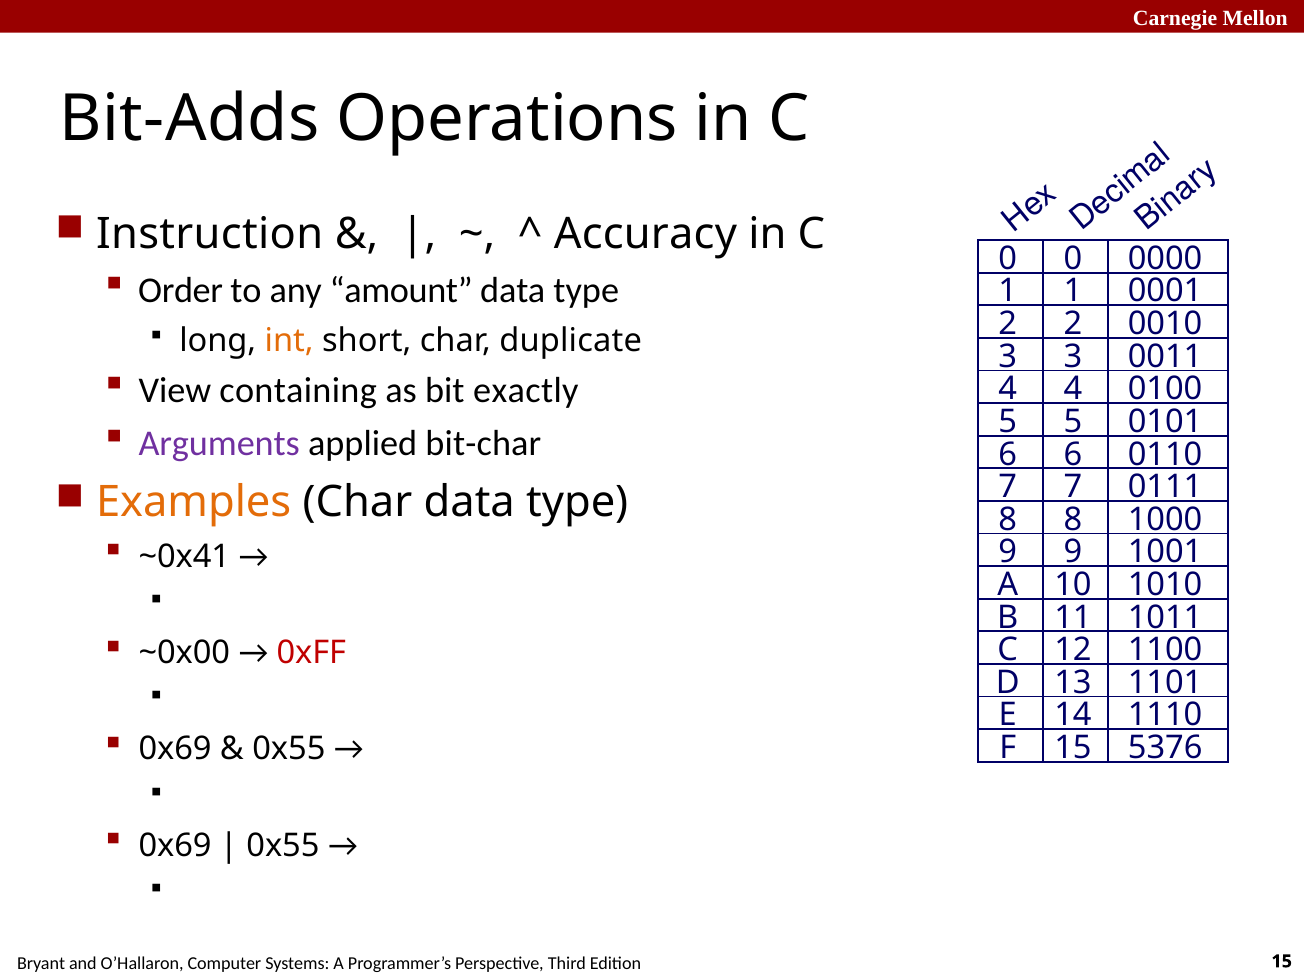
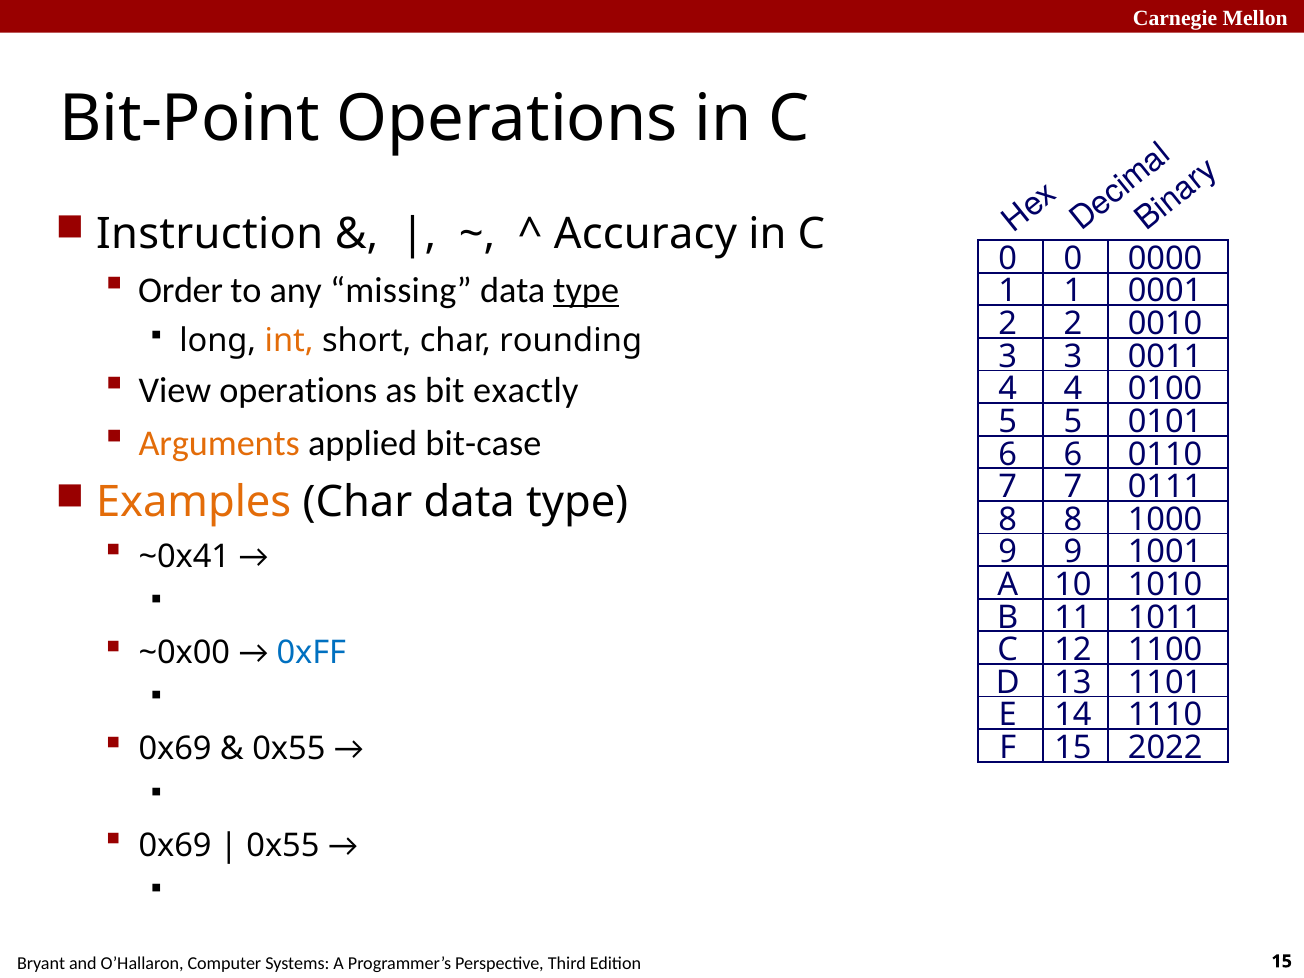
Bit-Adds: Bit-Adds -> Bit-Point (190, 119)
amount: amount -> missing (401, 290)
type underline: none -> present (586, 290)
duplicate: duplicate -> rounding (571, 340)
View containing: containing -> operations (298, 391)
Arguments colour: purple -> orange (219, 443)
bit-char: bit-char -> bit-case (483, 443)
0xFF colour: red -> blue (311, 653)
5376: 5376 -> 2022 (1165, 748)
